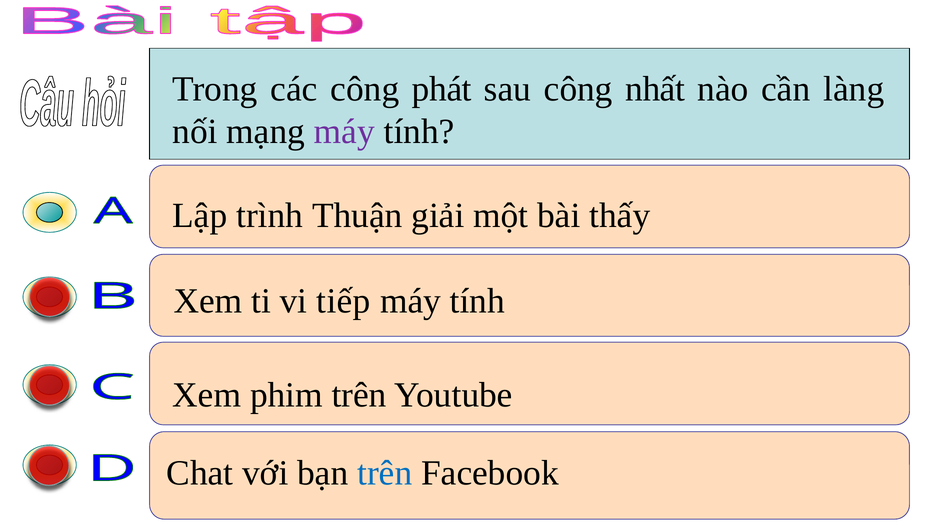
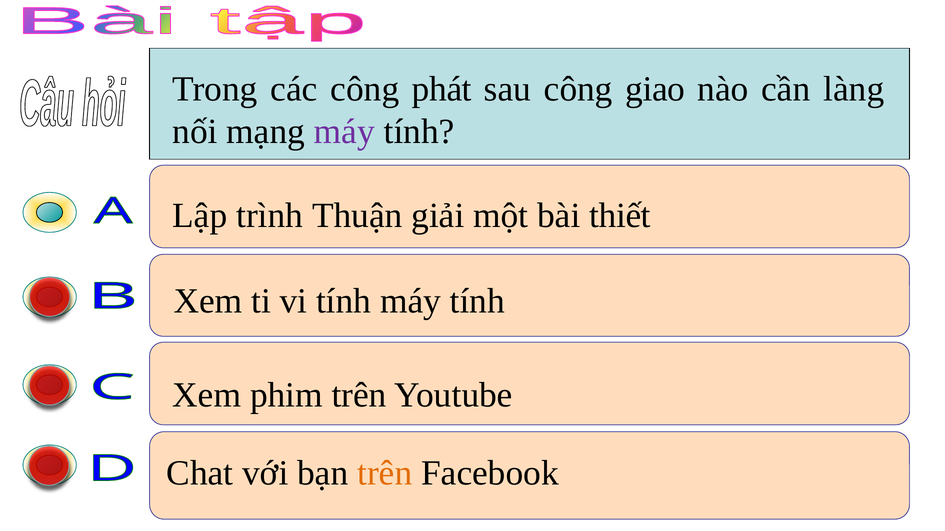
nhất: nhất -> giao (655, 89)
thấy: thấy -> thiết (620, 216)
vi tiếp: tiếp -> tính (344, 301)
trên colour: blue -> orange (385, 474)
